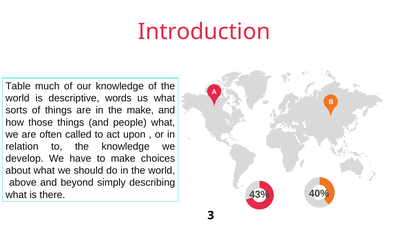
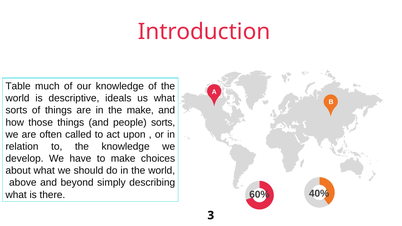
words: words -> ideals (118, 98)
people what: what -> sorts (163, 122)
43%: 43% -> 60% (259, 195)
